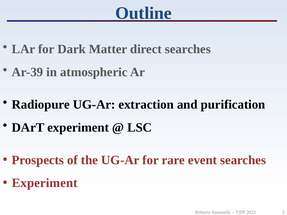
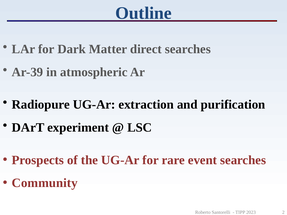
Experiment: Experiment -> Community (45, 183)
